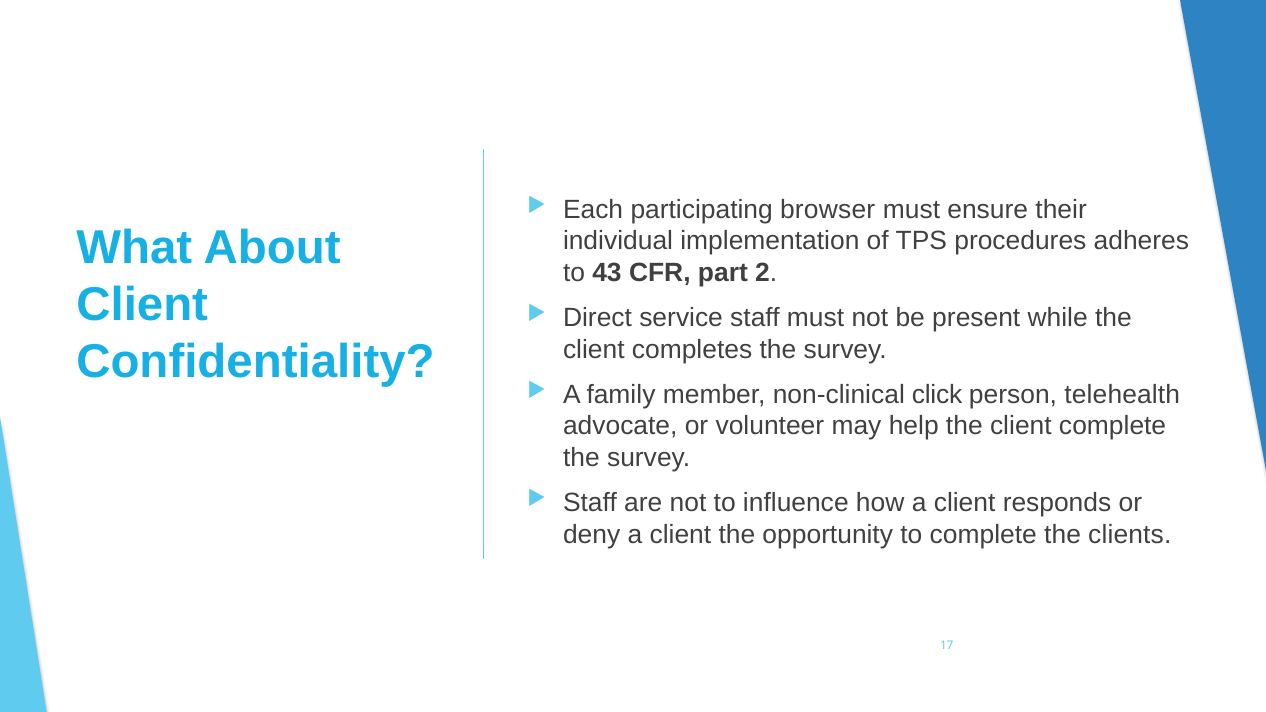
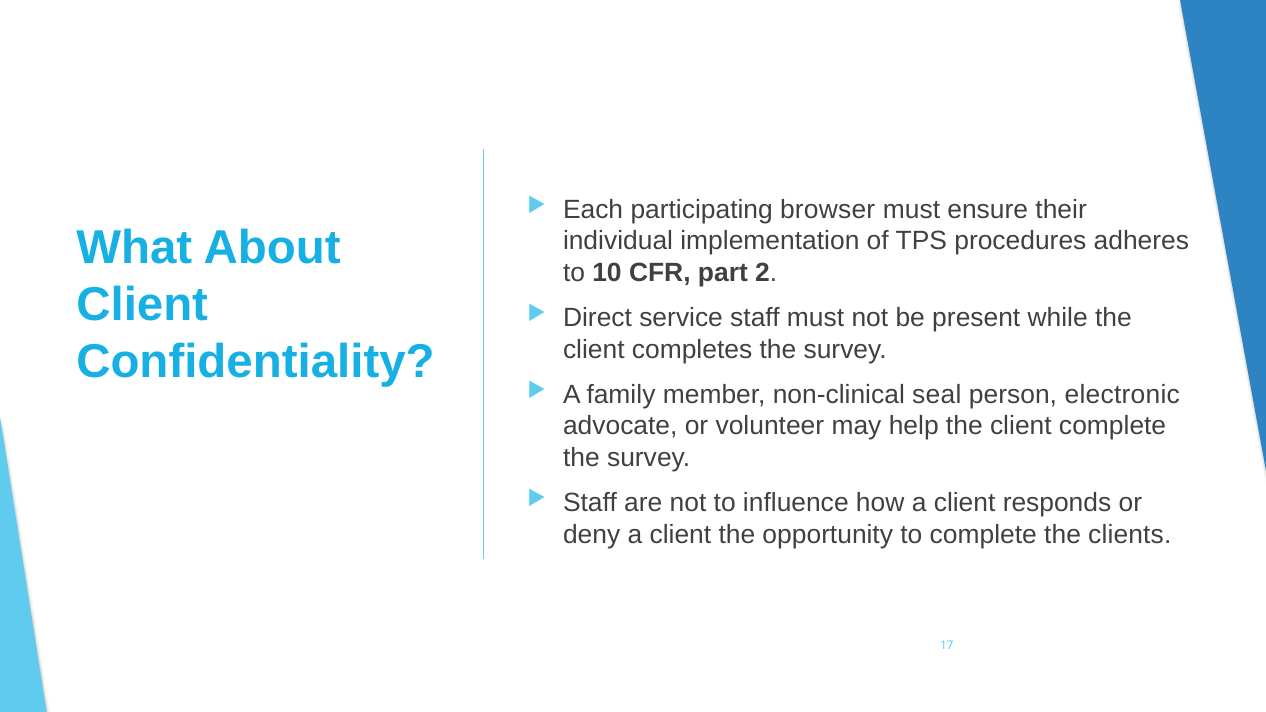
43: 43 -> 10 (607, 273)
click: click -> seal (937, 394)
telehealth: telehealth -> electronic (1122, 394)
